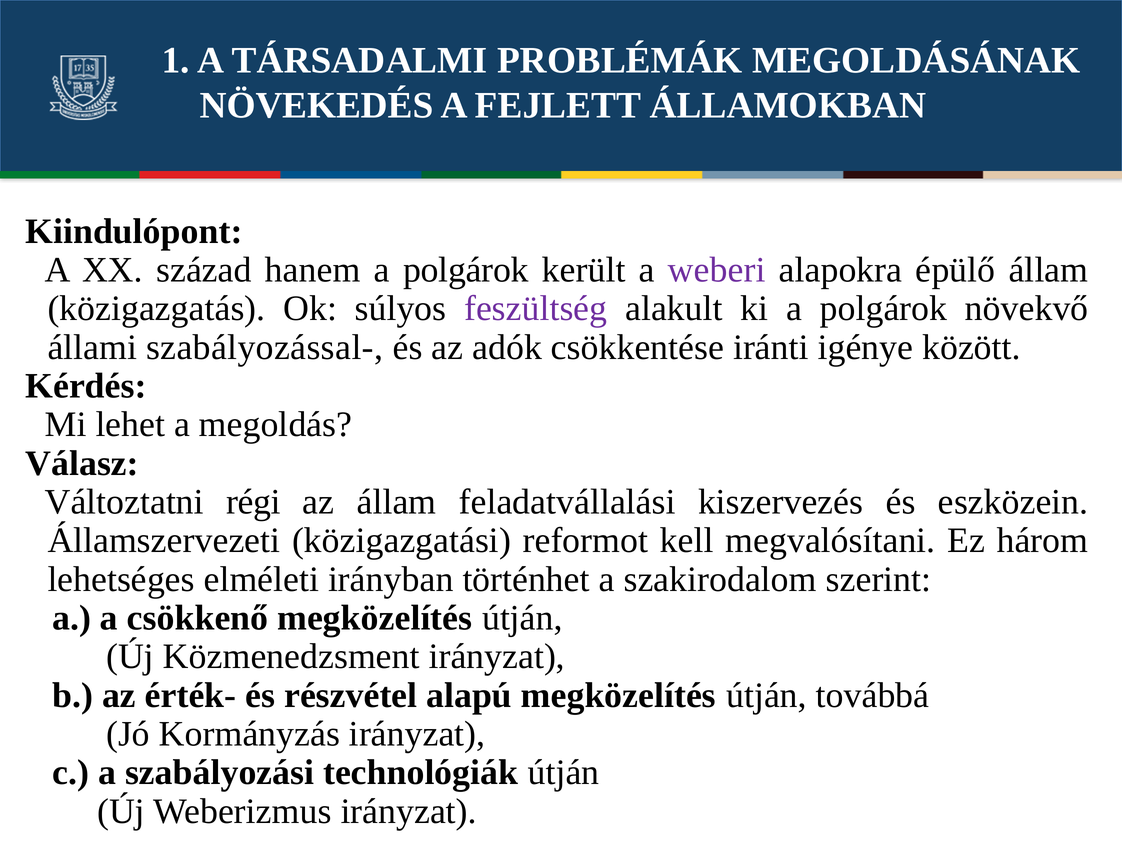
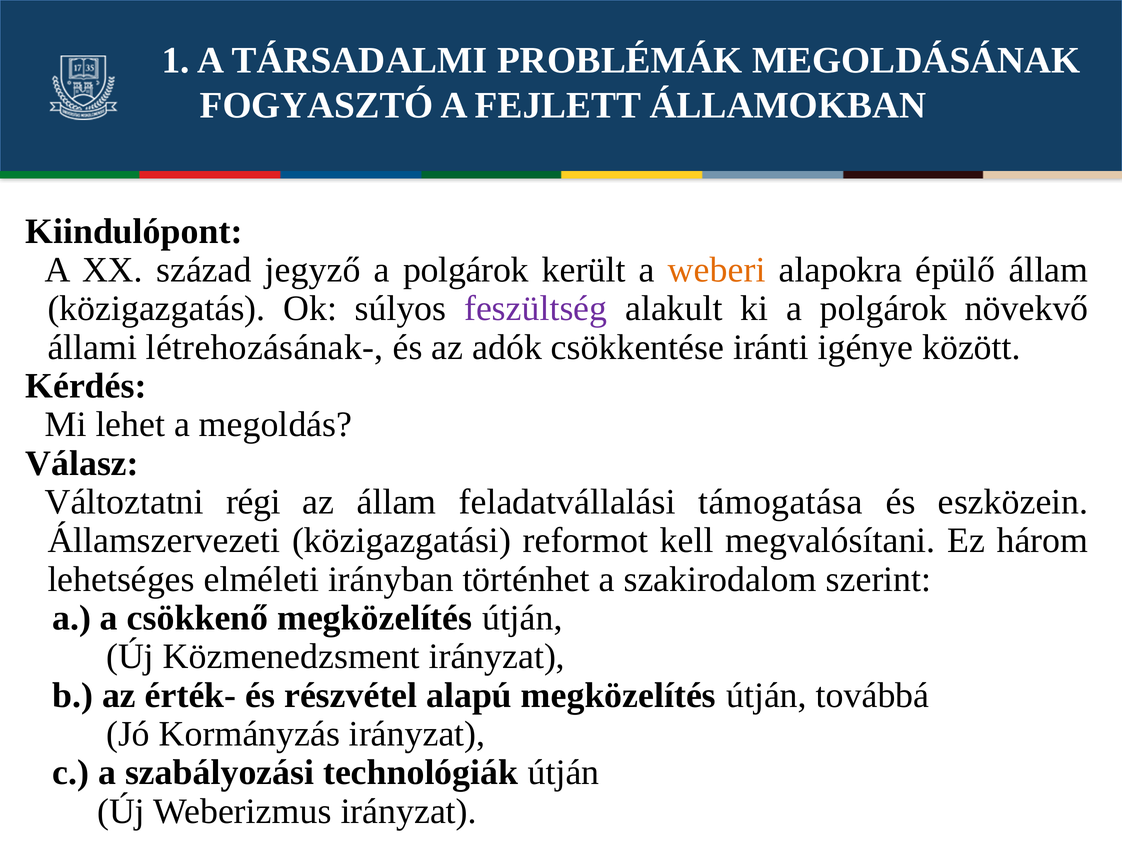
NÖVEKEDÉS: NÖVEKEDÉS -> FOGYASZTÓ (317, 105)
hanem: hanem -> jegyző (313, 270)
weberi colour: purple -> orange (717, 270)
szabályozással-: szabályozással- -> létrehozásának- (265, 347)
kiszervezés: kiszervezés -> támogatása (780, 502)
